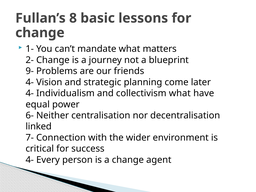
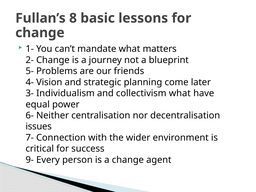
9-: 9- -> 5- (30, 71)
4-: 4- -> 3- (30, 93)
linked: linked -> issues (39, 127)
4-: 4- -> 9- (30, 160)
